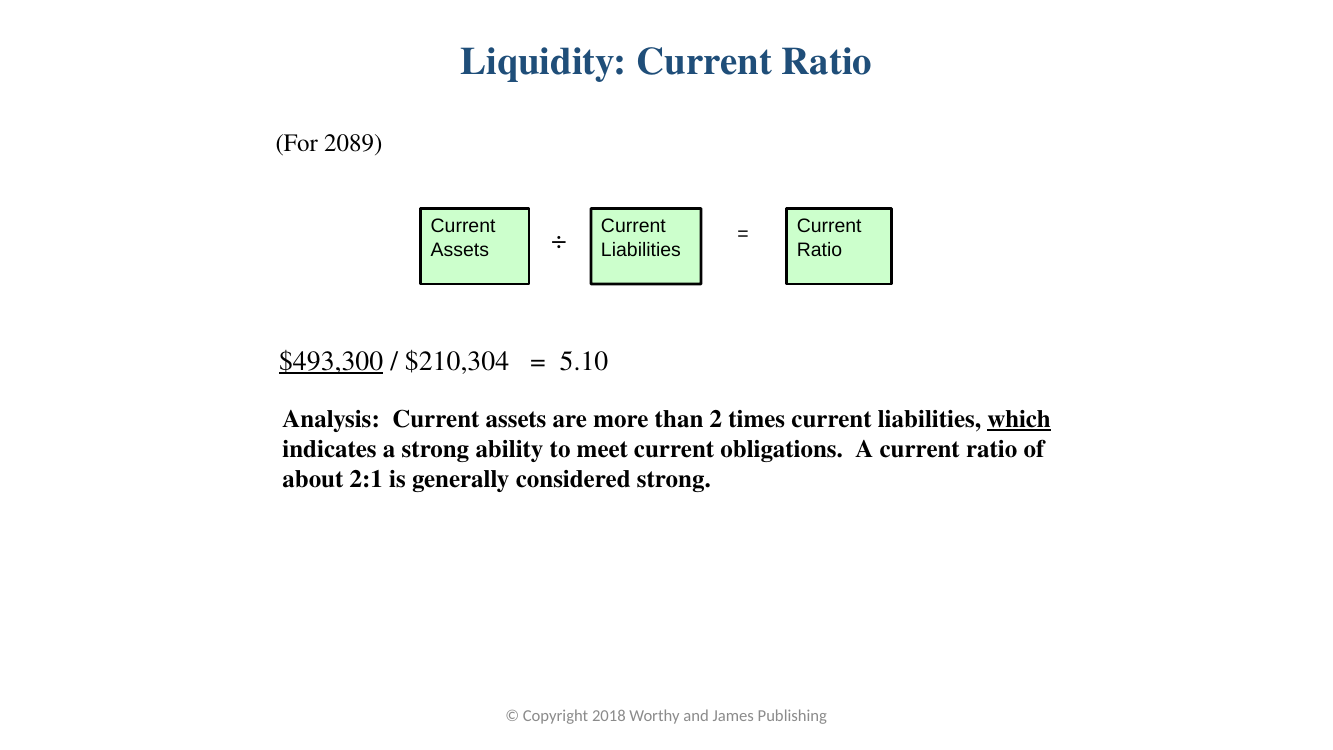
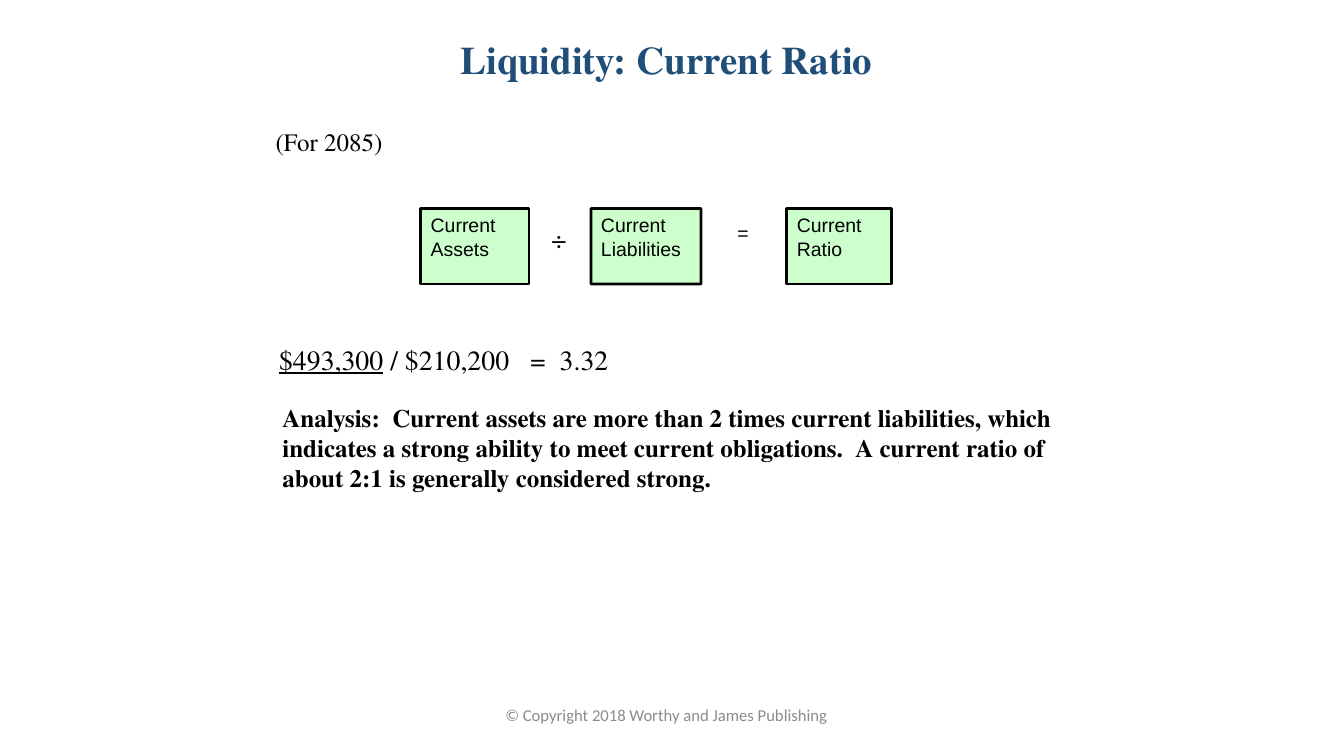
2089: 2089 -> 2085 (353, 143)
$210,304: $210,304 -> $210,200 (457, 361)
5.10: 5.10 -> 3.32 (584, 361)
which underline: present -> none (1019, 419)
